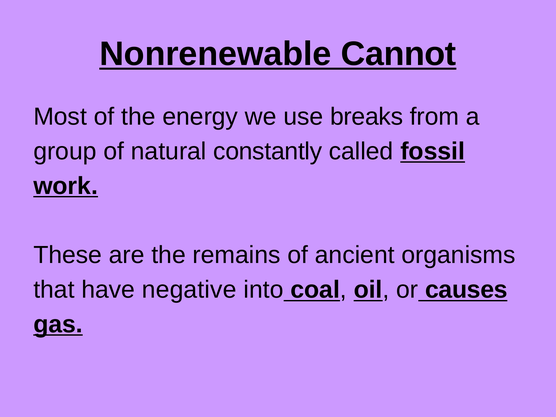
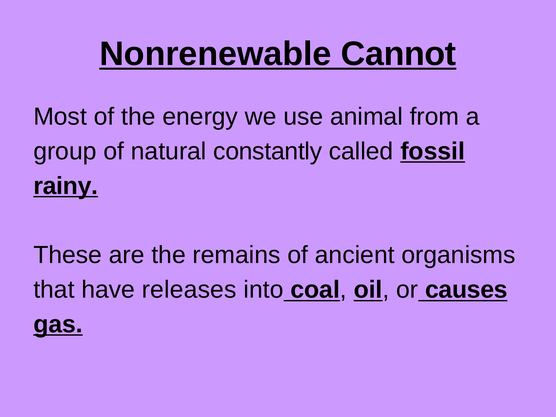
breaks: breaks -> animal (366, 117)
work: work -> rainy (66, 186)
negative: negative -> releases (189, 290)
